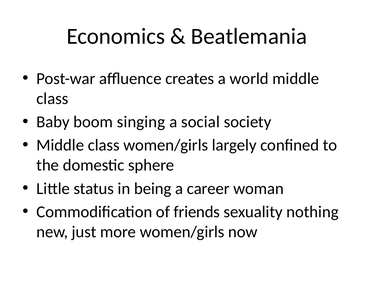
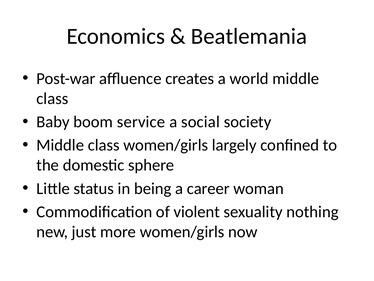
singing: singing -> service (141, 122)
friends: friends -> violent (197, 211)
